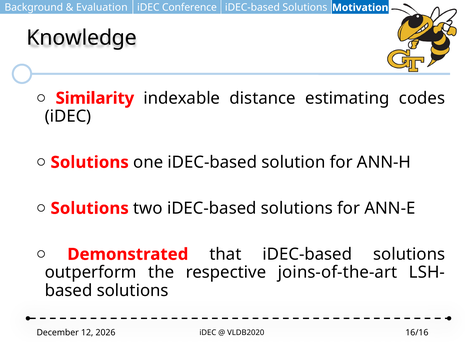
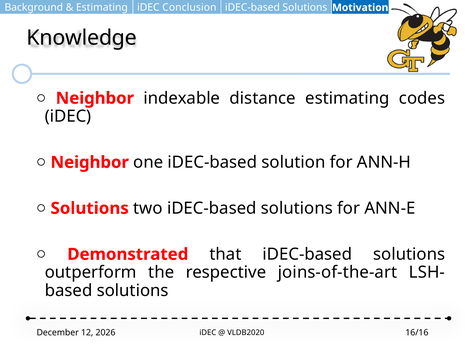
Evaluation: Evaluation -> Estimating (102, 8)
Conference: Conference -> Conclusion (189, 8)
Similarity: Similarity -> Neighbor (95, 98)
Solutions: Solutions -> Neighbor (90, 162)
